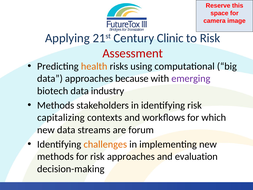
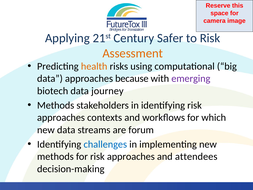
Clinic: Clinic -> Safer (170, 38)
Assessment colour: red -> orange (133, 53)
industry: industry -> journey (107, 91)
capitalizing: capitalizing -> approaches (61, 117)
challenges colour: orange -> blue (105, 144)
evaluation: evaluation -> attendees (196, 156)
